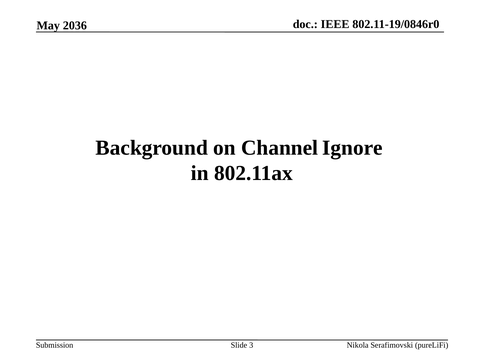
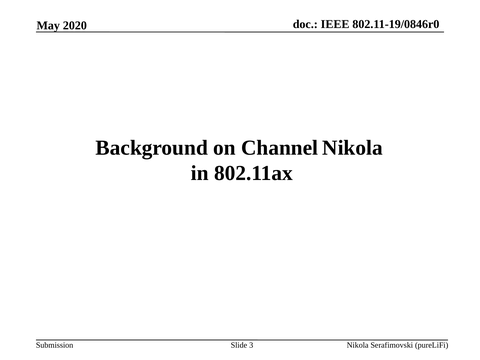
2036: 2036 -> 2020 (75, 26)
Channel Ignore: Ignore -> Nikola (353, 148)
